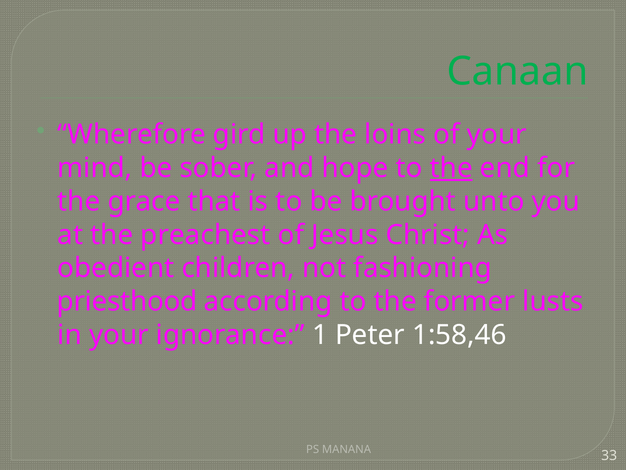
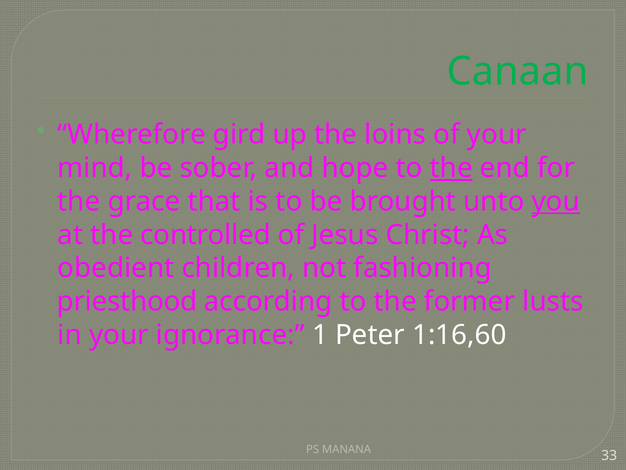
you underline: none -> present (556, 201)
preachest: preachest -> controlled (206, 235)
1:58,46: 1:58,46 -> 1:16,60 (459, 335)
